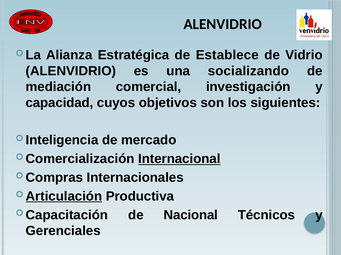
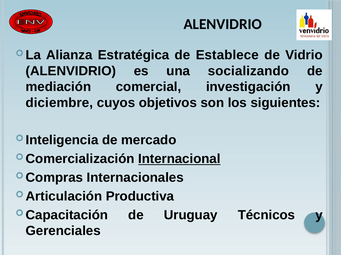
capacidad: capacidad -> diciembre (59, 103)
Articulación underline: present -> none (64, 197)
Nacional: Nacional -> Uruguay (191, 216)
